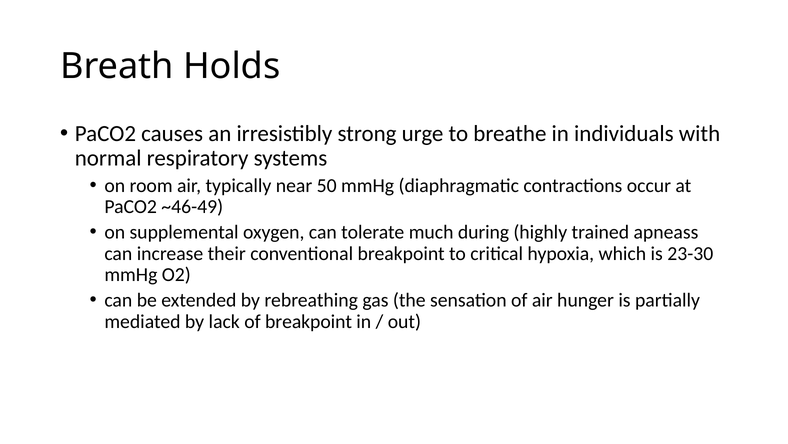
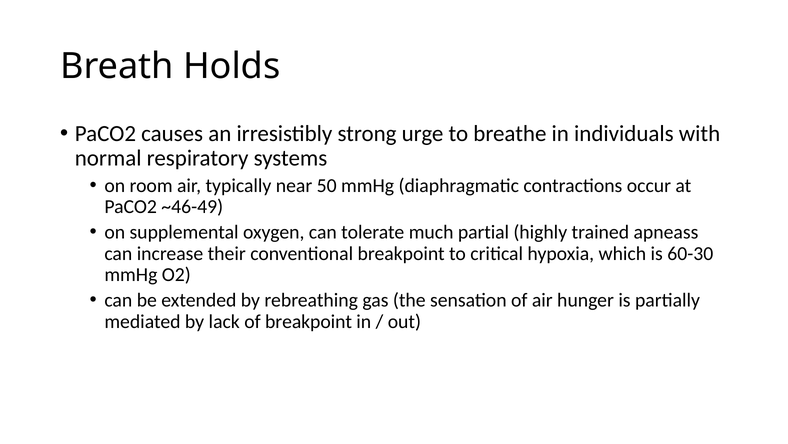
during: during -> partial (483, 232)
23-30: 23-30 -> 60-30 (690, 253)
